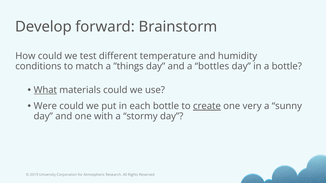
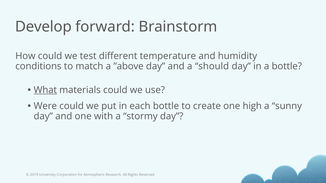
”things: ”things -> ”above (129, 66)
bottles: bottles -> should (212, 66)
create underline: present -> none (207, 106)
very: very -> high (252, 106)
